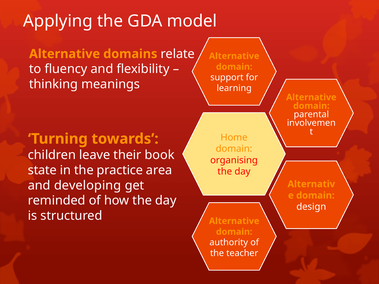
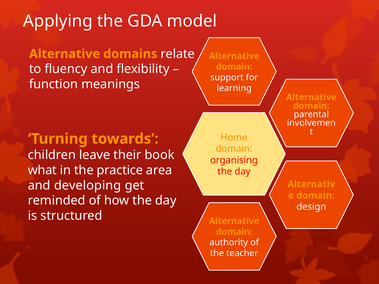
thinking: thinking -> function (54, 84)
state: state -> what (42, 170)
